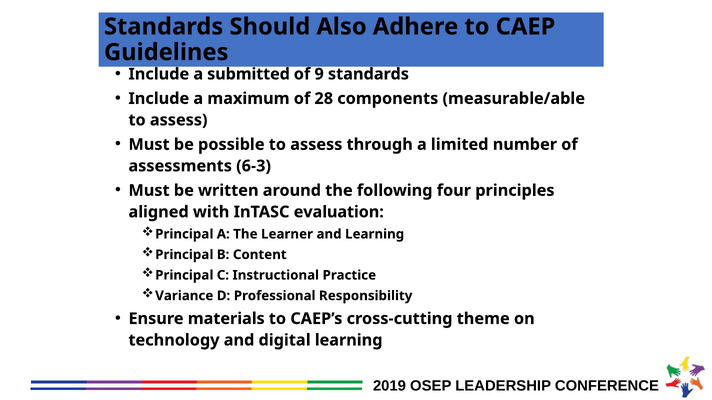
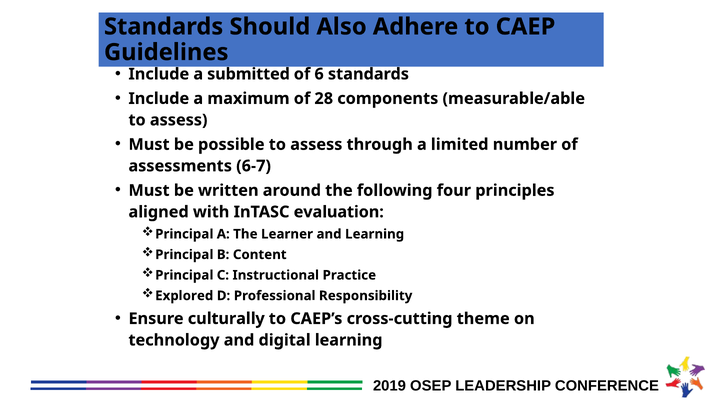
9: 9 -> 6 (319, 74)
6-3: 6-3 -> 6-7 (254, 166)
Variance: Variance -> Explored (184, 296)
materials: materials -> culturally (226, 319)
